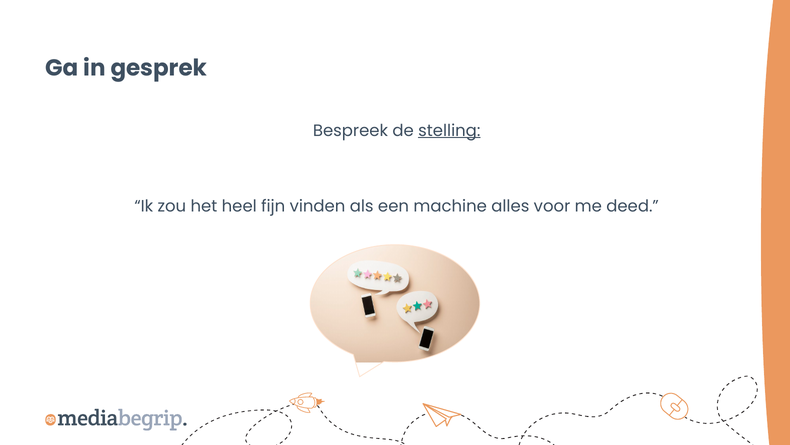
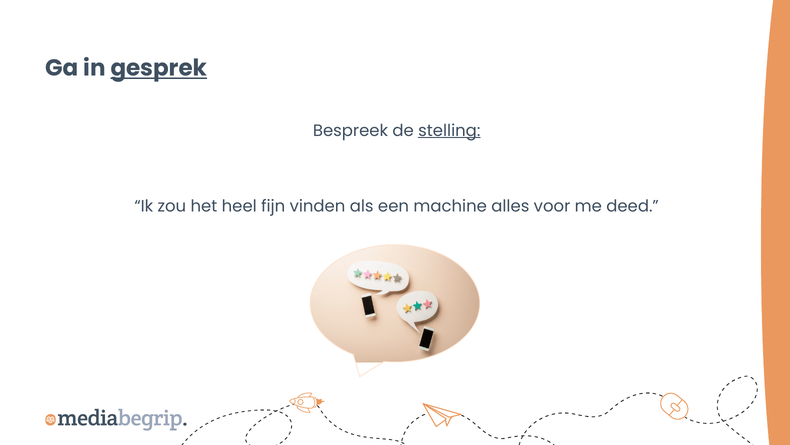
gesprek underline: none -> present (159, 68)
